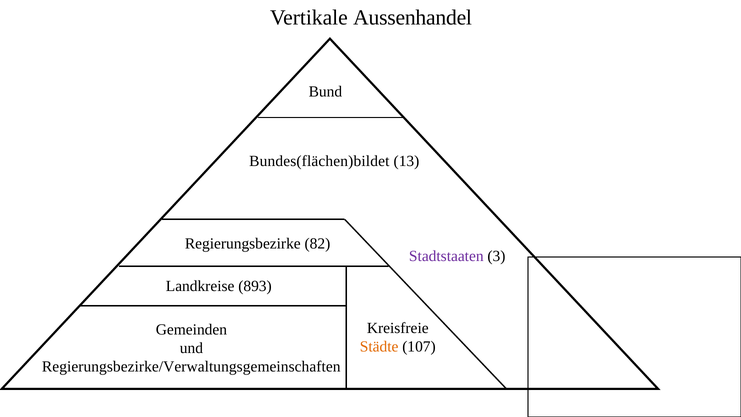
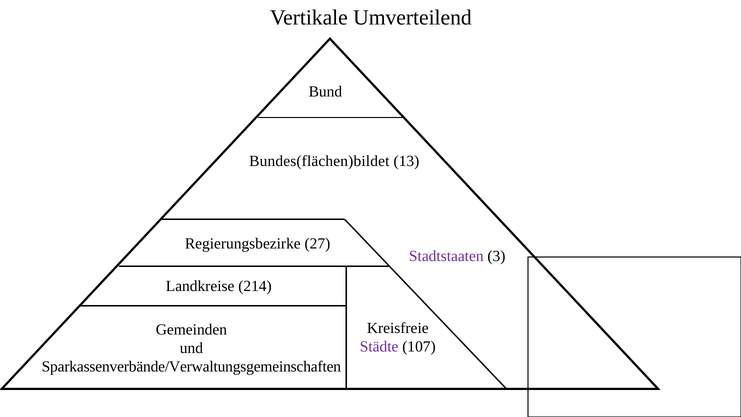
Aussenhandel: Aussenhandel -> Umverteilend (412, 18)
82: 82 -> 27 (317, 244)
893: 893 -> 214 (255, 286)
Städte colour: orange -> purple (379, 346)
Regierungsbezirke/Verwaltungsgemeinschaften: Regierungsbezirke/Verwaltungsgemeinschaften -> Sparkassenverbände/Verwaltungsgemeinschaften (191, 367)
